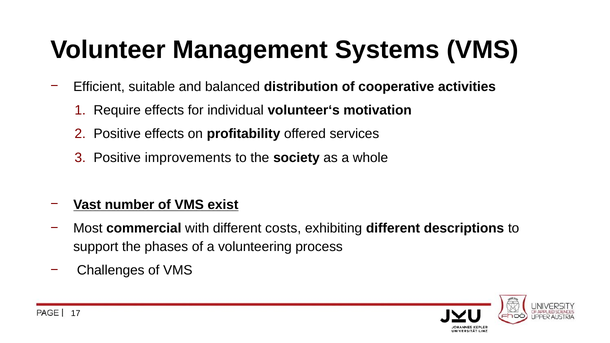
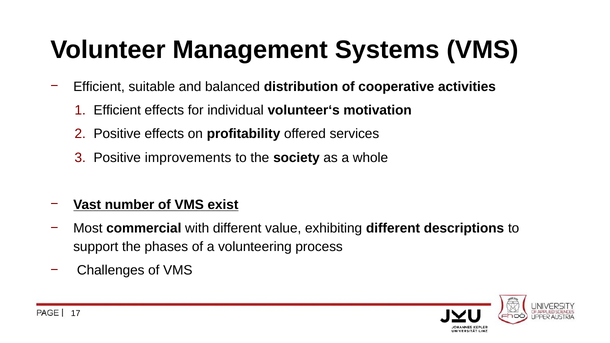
Require: Require -> Efficient (117, 110)
costs: costs -> value (283, 228)
